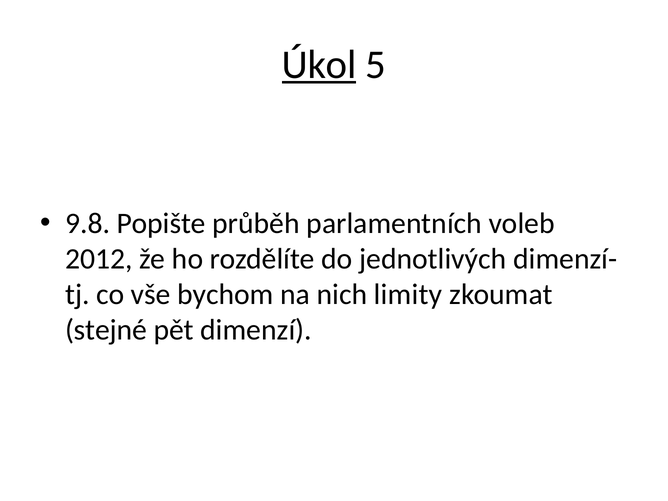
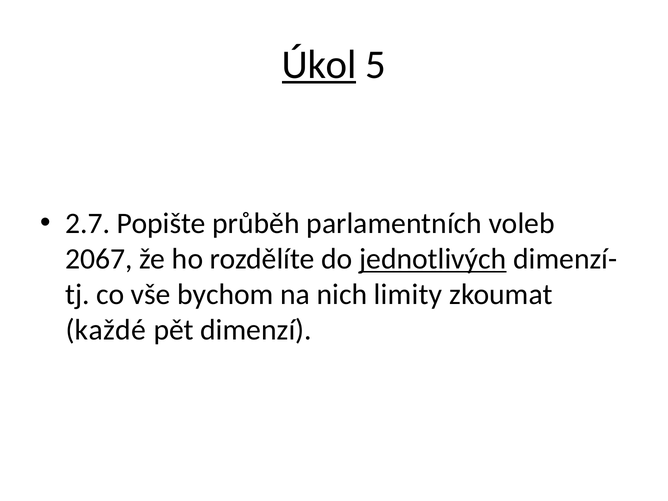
9.8: 9.8 -> 2.7 (88, 223)
2012: 2012 -> 2067 (99, 259)
jednotlivých underline: none -> present (433, 259)
stejné: stejné -> každé (106, 330)
